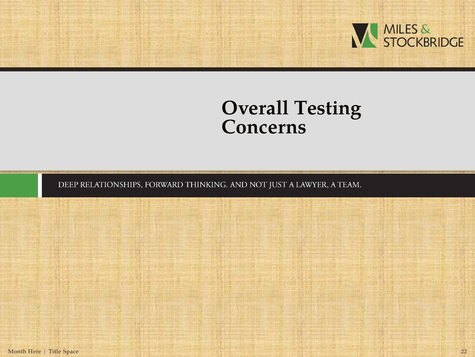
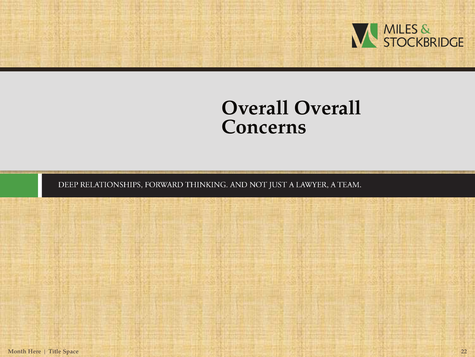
Overall Testing: Testing -> Overall (328, 108)
